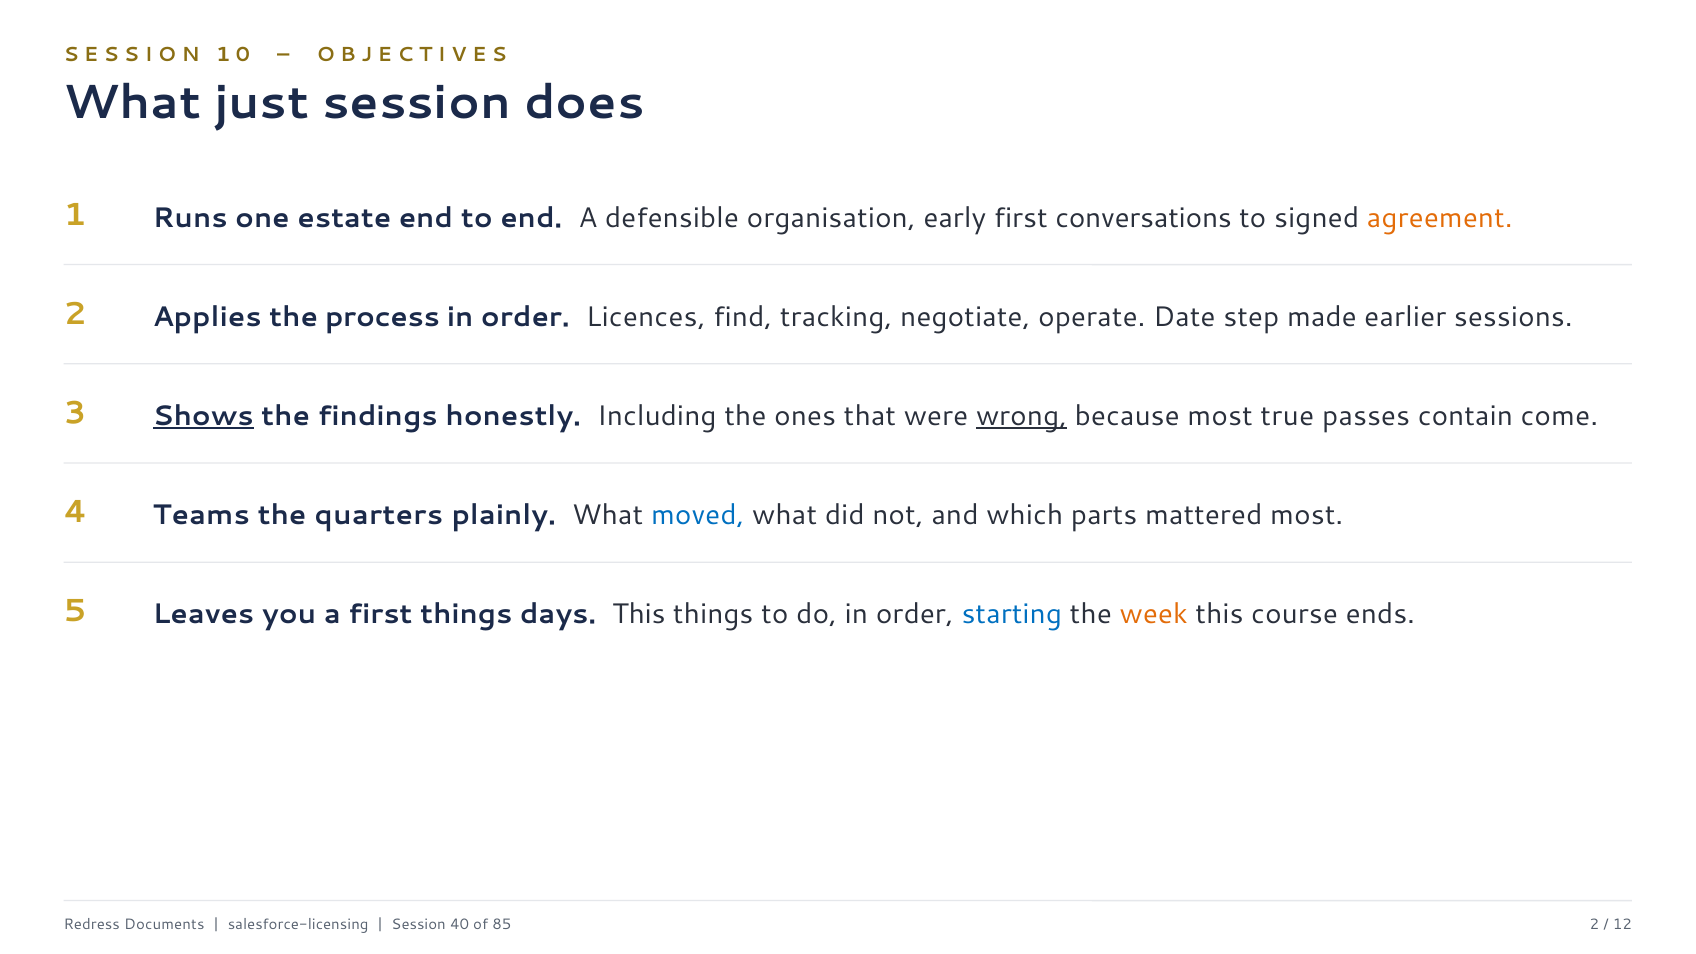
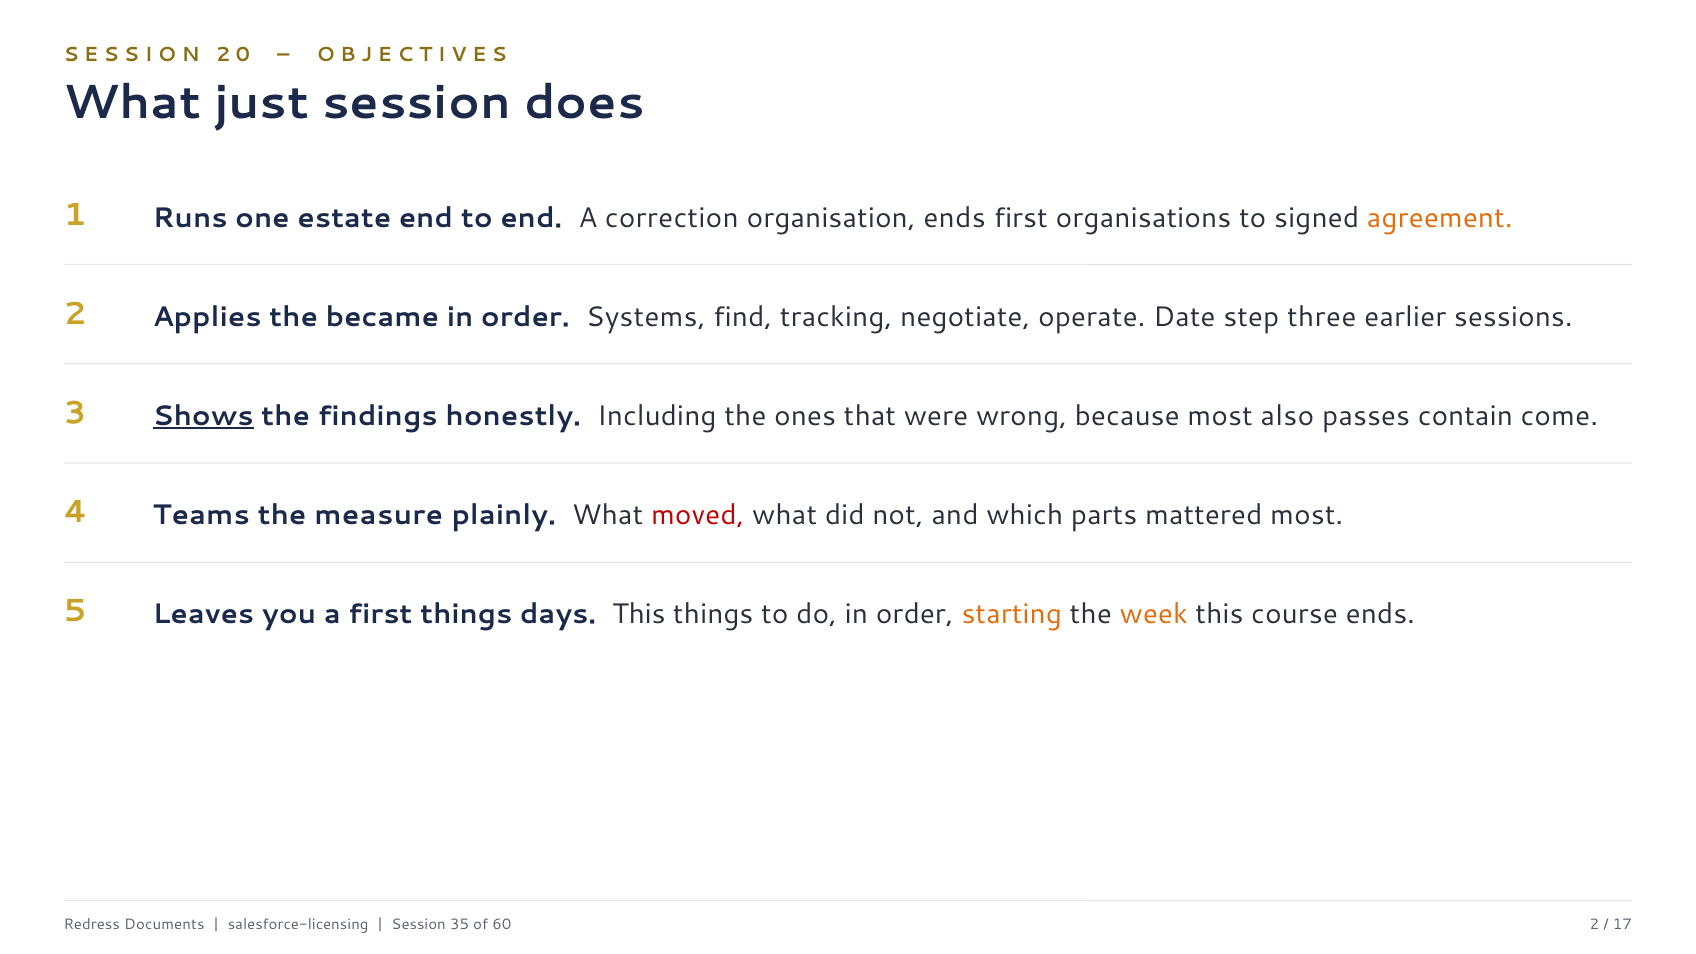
1: 1 -> 2 (223, 55)
defensible: defensible -> correction (672, 218)
organisation early: early -> ends (955, 218)
conversations: conversations -> organisations (1143, 218)
process: process -> became (382, 317)
Licences: Licences -> Systems (646, 317)
made: made -> three (1322, 317)
wrong underline: present -> none (1022, 416)
true: true -> also (1287, 416)
quarters: quarters -> measure (379, 515)
moved colour: blue -> red (698, 515)
starting colour: blue -> orange (1012, 615)
40: 40 -> 35 (460, 924)
85: 85 -> 60 (502, 924)
12: 12 -> 17 (1622, 924)
